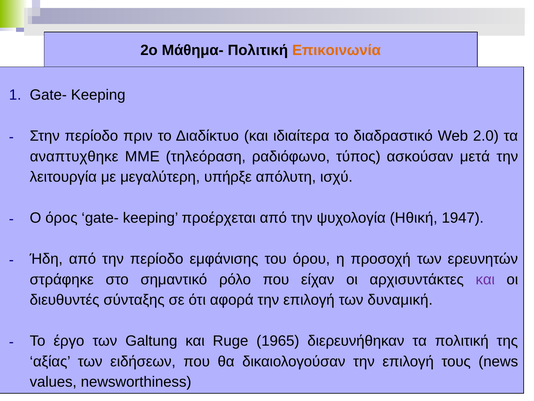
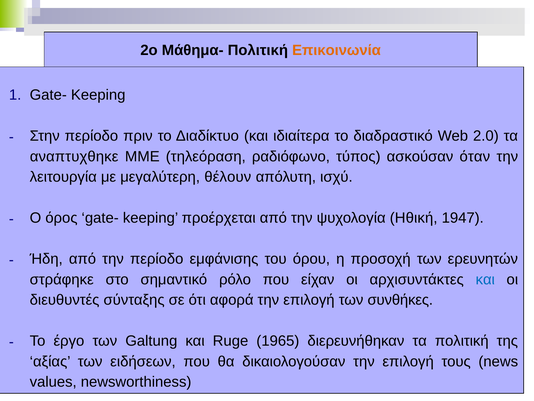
μετά: μετά -> όταν (475, 156)
υπήρξε: υπήρξε -> θέλουν (228, 177)
και colour: purple -> blue (485, 279)
δυναμική: δυναμική -> συνθήκες (400, 300)
